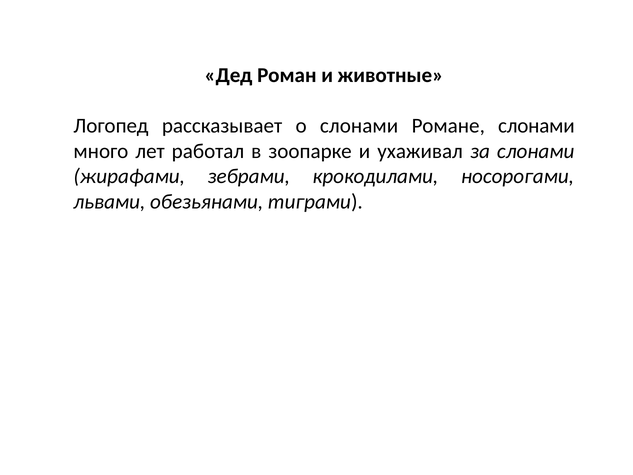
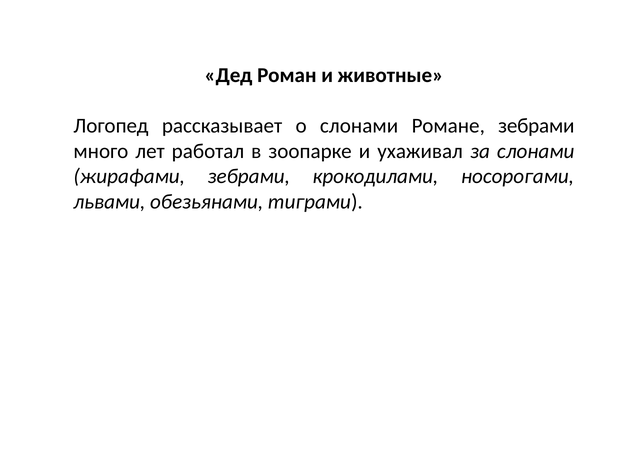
Романе слонами: слонами -> зебрами (536, 126)
